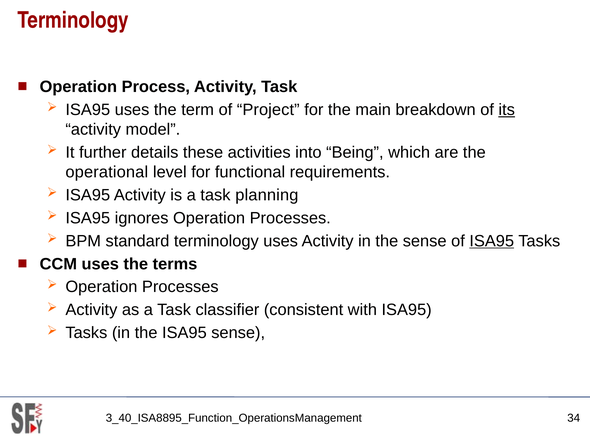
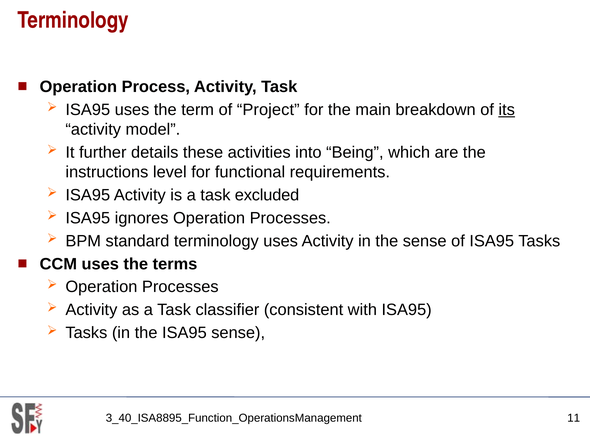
operational: operational -> instructions (107, 172)
planning: planning -> excluded (267, 195)
ISA95 underline: present -> none (492, 241)
34: 34 -> 11 (574, 418)
